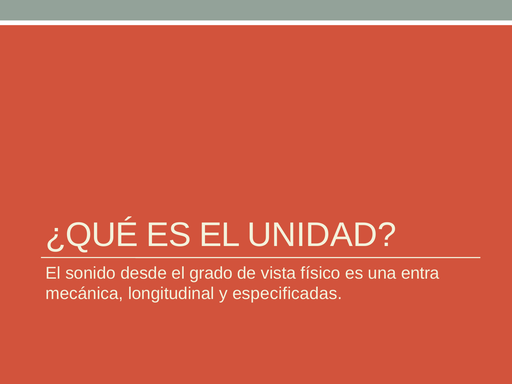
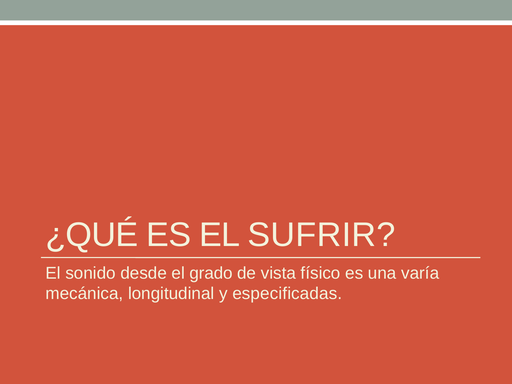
UNIDAD: UNIDAD -> SUFRIR (322, 235)
entra: entra -> varía (420, 273)
